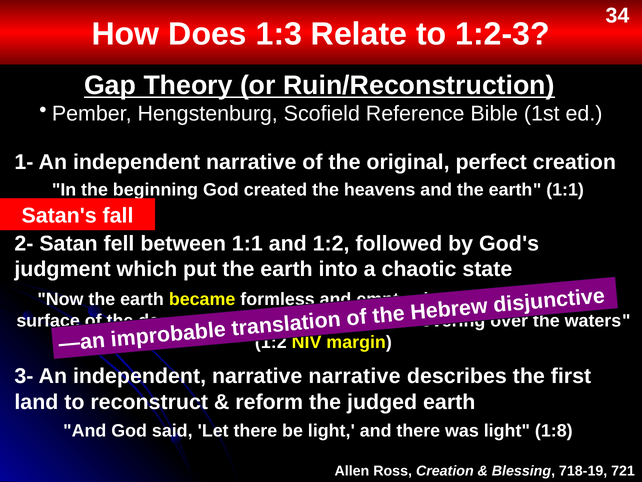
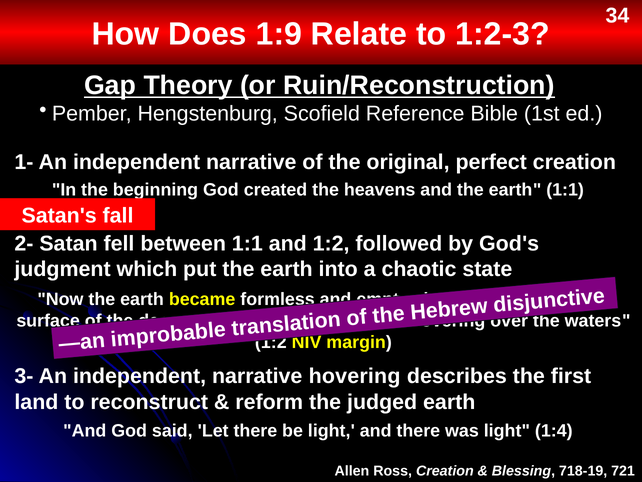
1:3: 1:3 -> 1:9 (279, 34)
narrative narrative: narrative -> hovering (355, 376)
1:8: 1:8 -> 1:4 (554, 430)
